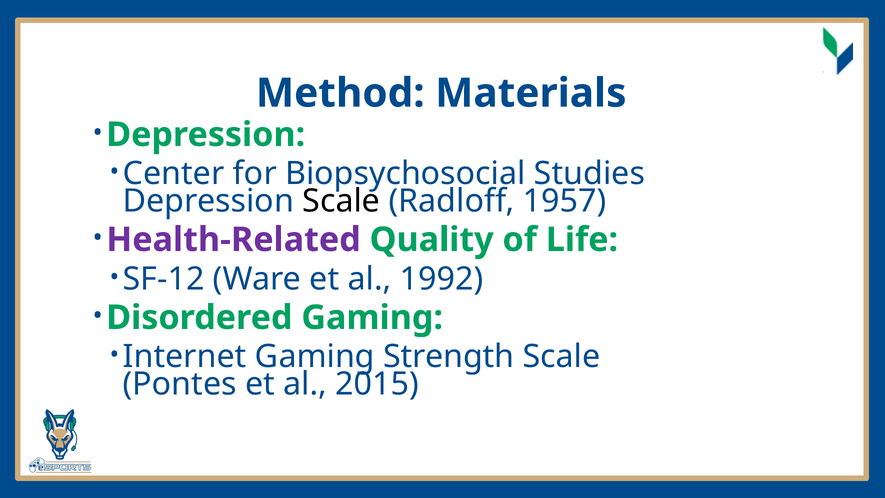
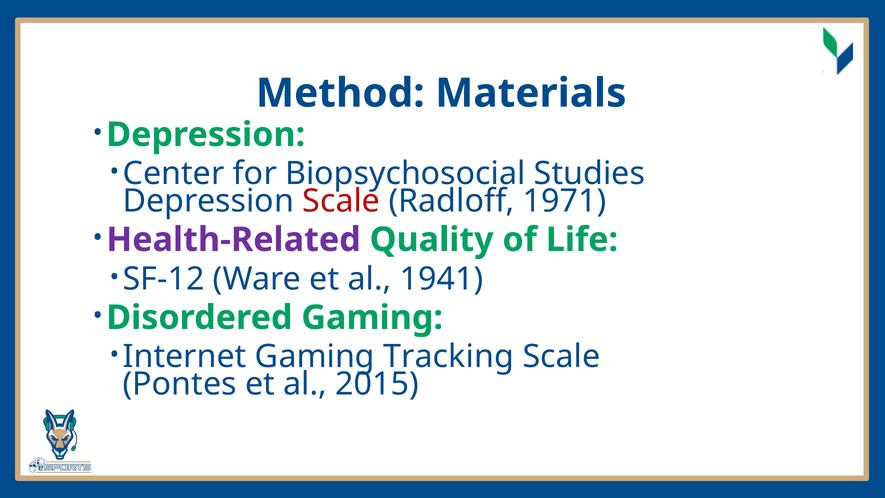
Scale colour: black -> red (341, 201)
1957: 1957 -> 1971 (564, 201)
1992: 1992 -> 1941 (442, 279)
Strength: Strength -> Tracking (449, 357)
